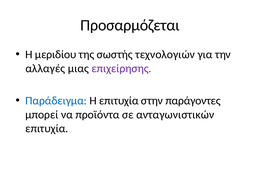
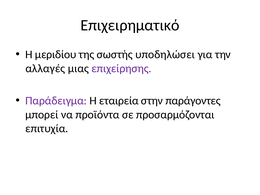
Προσαρμόζεται: Προσαρμόζεται -> Επιχειρηματικό (130, 25)
τεχνολογιών: τεχνολογιών -> υποδηλώσει (165, 55)
Παράδειγμα colour: blue -> purple (56, 101)
Η επιτυχία: επιτυχία -> εταιρεία (119, 101)
ανταγωνιστικών: ανταγωνιστικών -> προσαρμόζονται (175, 115)
